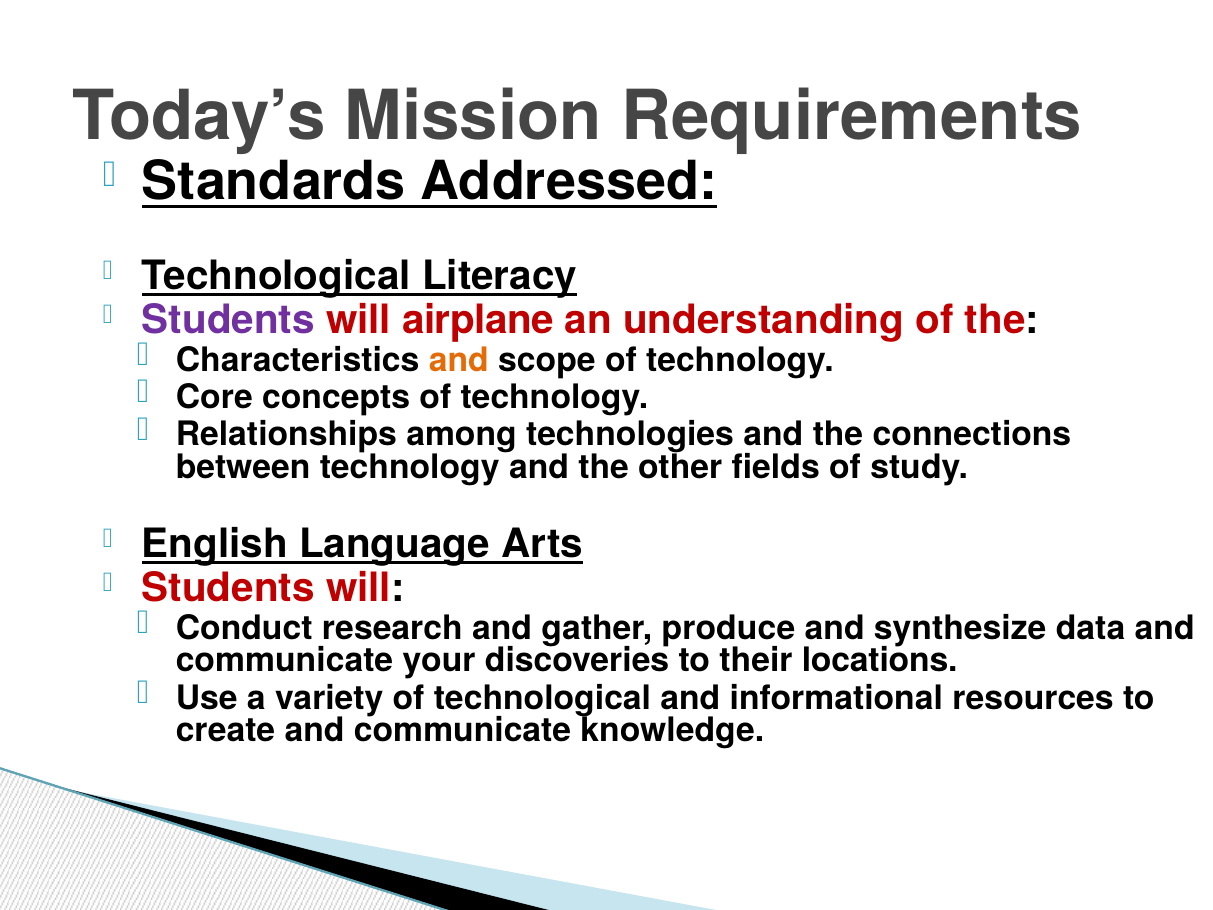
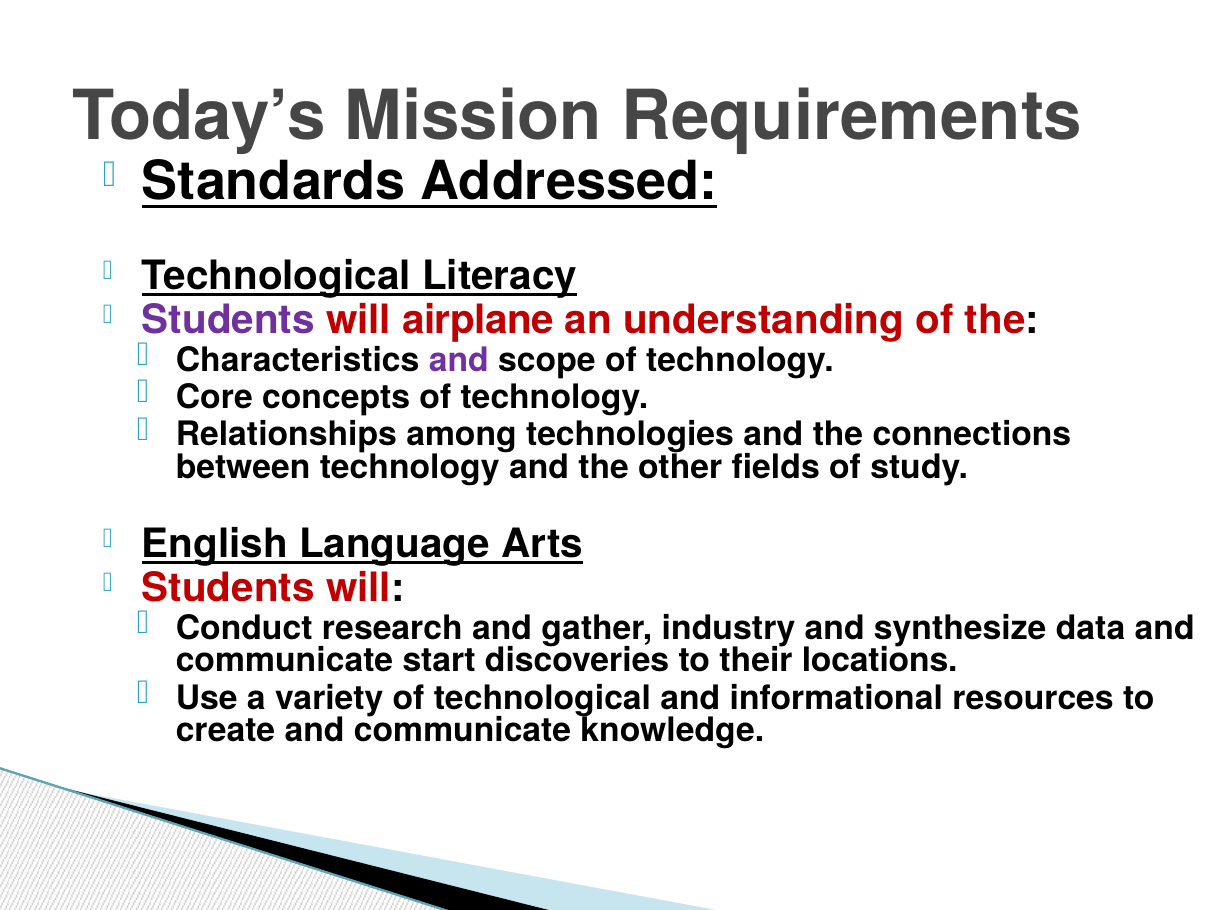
and colour: orange -> purple (459, 360)
produce: produce -> industry (728, 628)
your: your -> start (439, 661)
